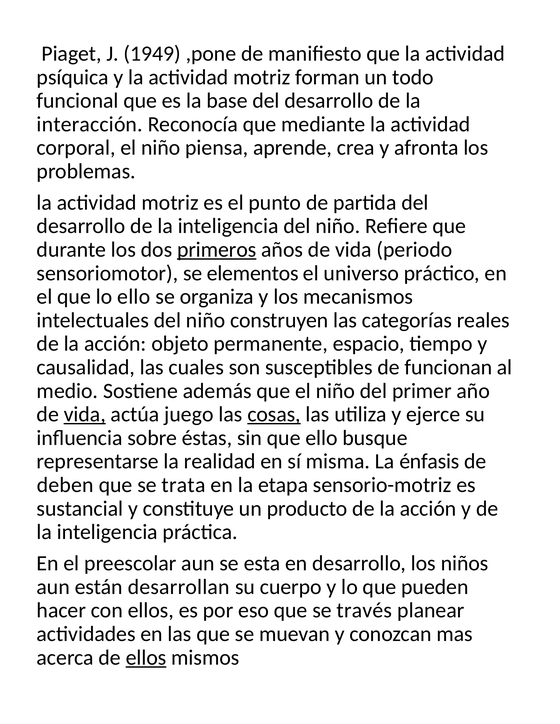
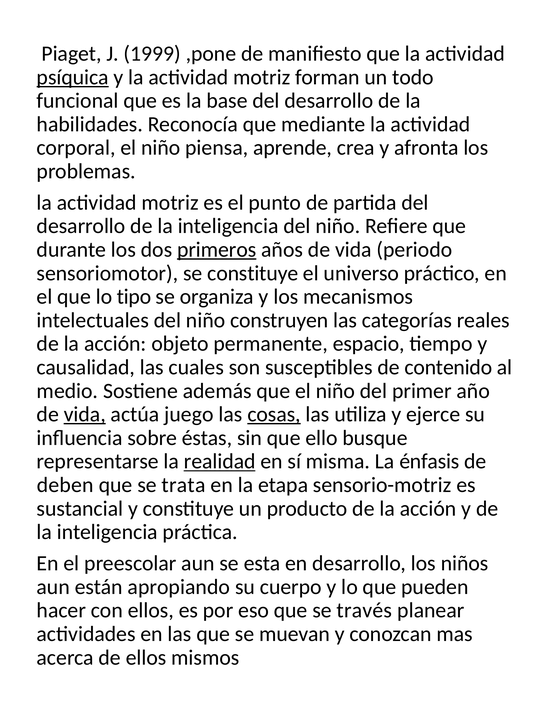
1949: 1949 -> 1999 (152, 54)
psíquica underline: none -> present (73, 77)
interacción: interacción -> habilidades (90, 124)
se elementos: elementos -> constituye (253, 273)
lo ello: ello -> tipo (134, 296)
funcionan: funcionan -> contenido (448, 367)
realidad underline: none -> present (220, 461)
desarrollan: desarrollan -> apropiando (179, 586)
ellos underline: present -> none (146, 657)
